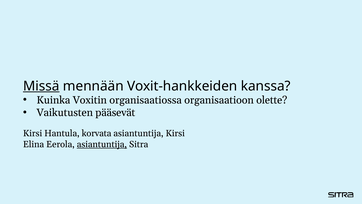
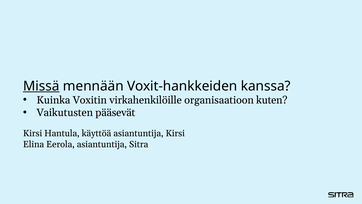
organisaatiossa: organisaatiossa -> virkahenkilöille (146, 100)
olette: olette -> kuten (272, 100)
korvata: korvata -> käyttöä (96, 133)
asiantuntija underline: present -> none (102, 144)
